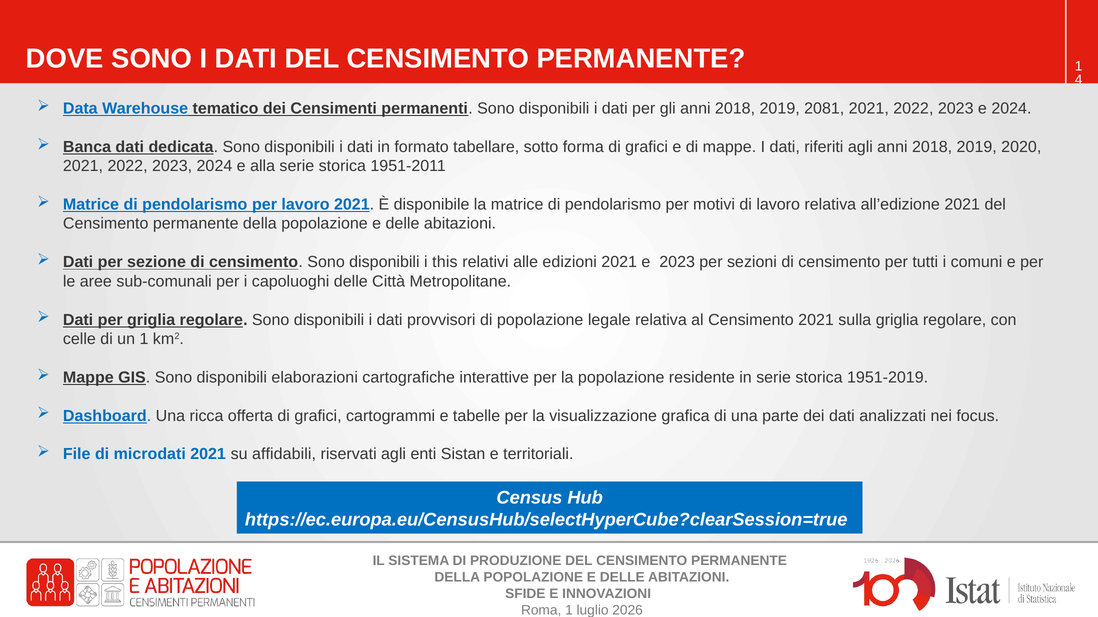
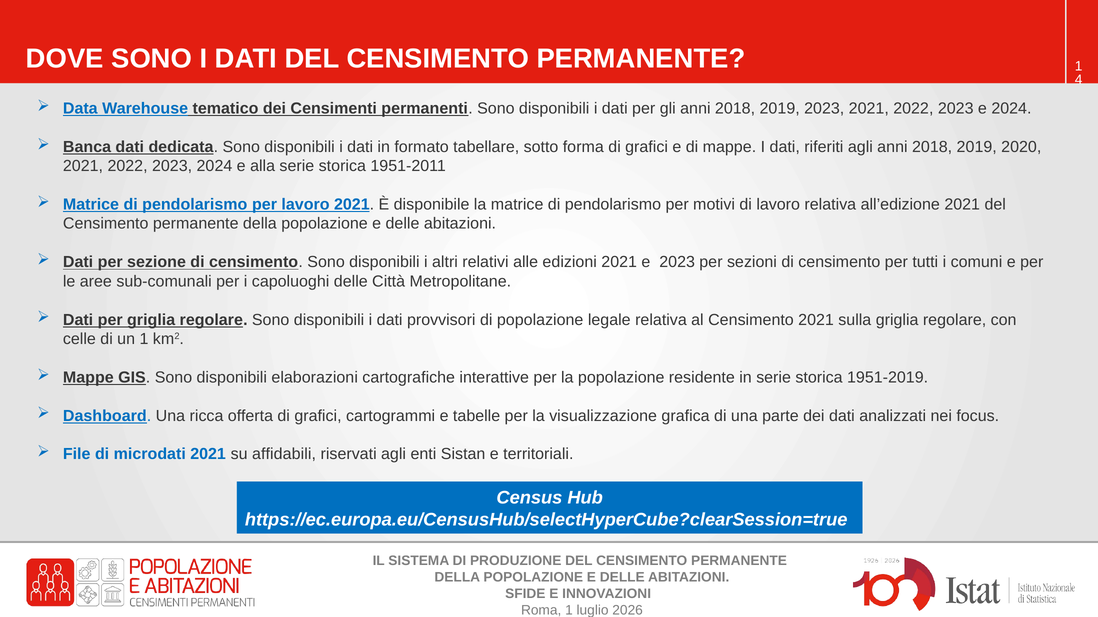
2019 2081: 2081 -> 2023 (824, 109)
this: this -> altri (445, 262)
